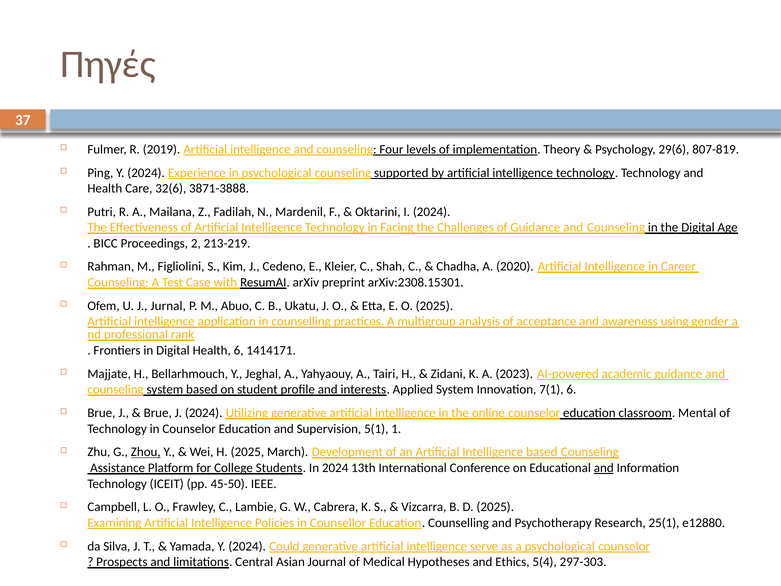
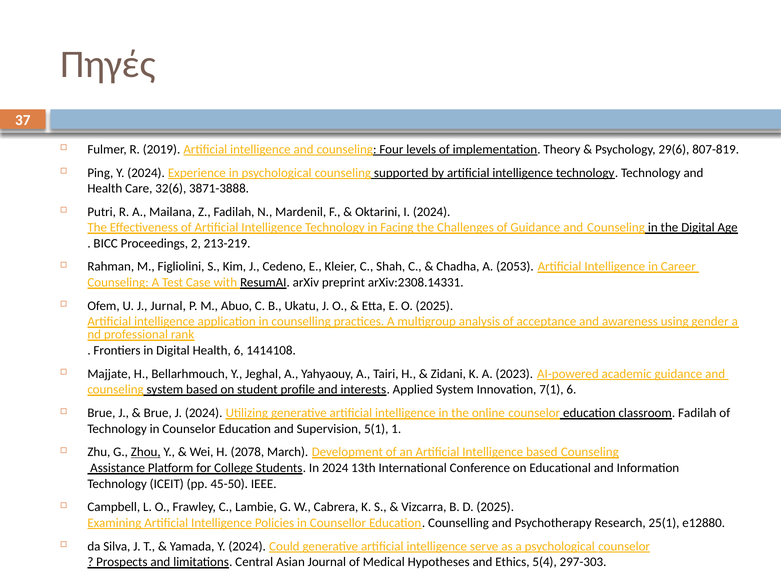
2020: 2020 -> 2053 (515, 267)
arXiv:2308.15301: arXiv:2308.15301 -> arXiv:2308.14331 (416, 282)
1414171: 1414171 -> 1414108 (271, 350)
classroom Mental: Mental -> Fadilah (697, 413)
H 2025: 2025 -> 2078 (247, 452)
and underline: present -> none (604, 468)
